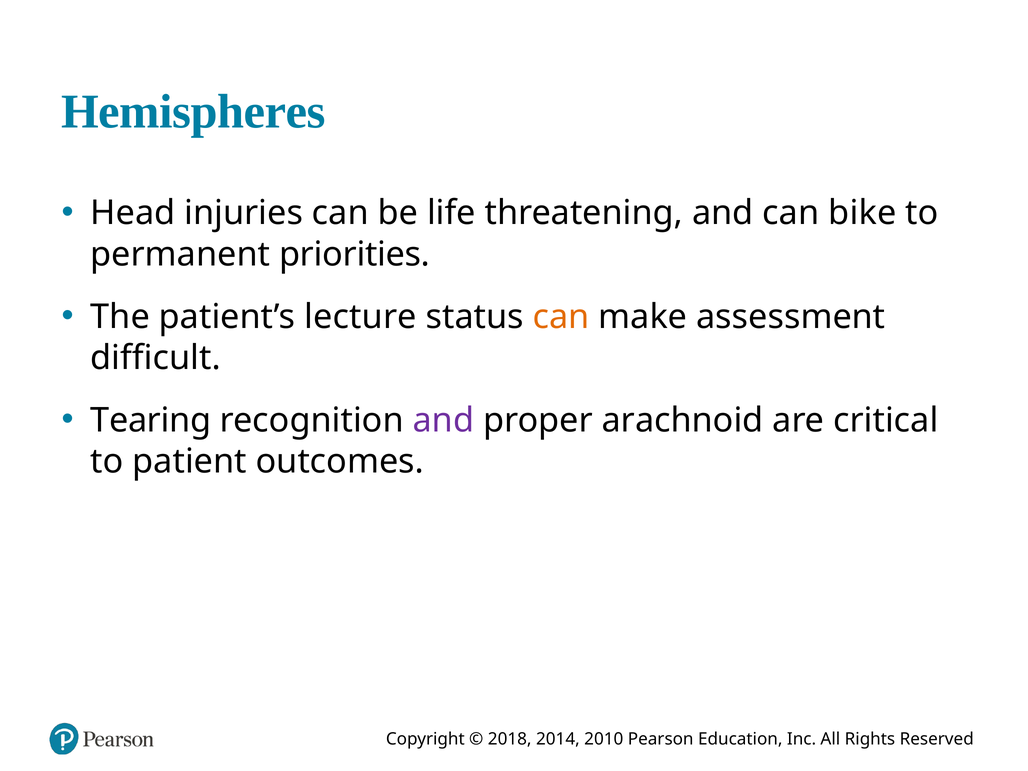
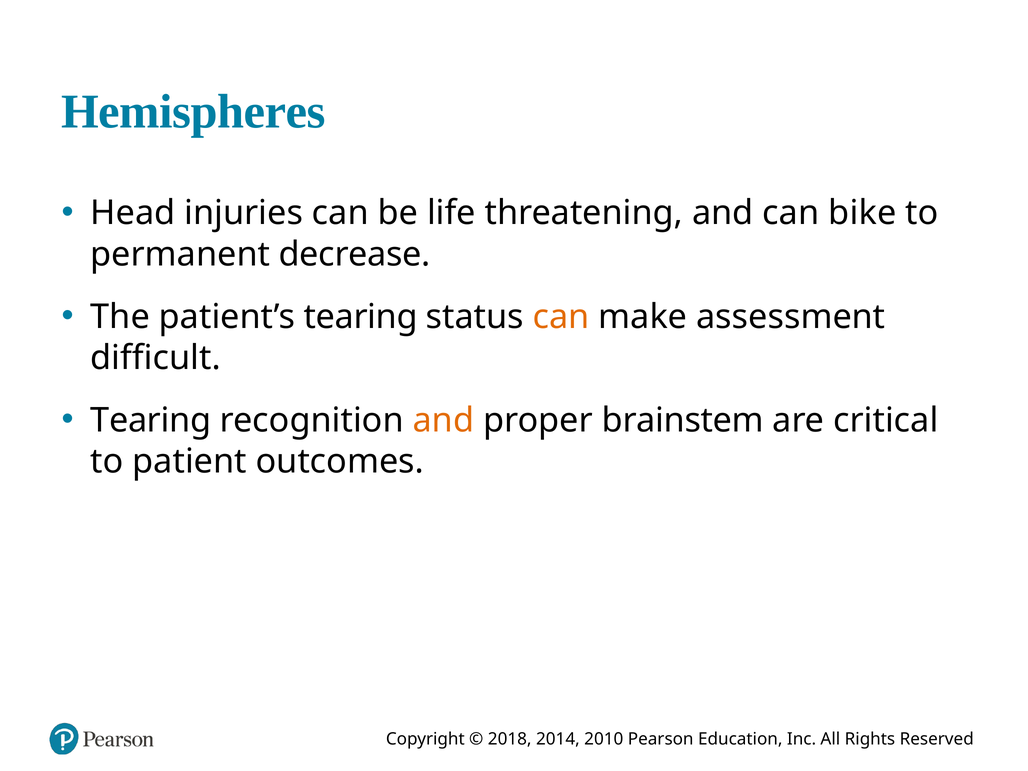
priorities: priorities -> decrease (355, 254)
patient’s lecture: lecture -> tearing (361, 317)
and colour: purple -> orange (443, 420)
arachnoid: arachnoid -> brainstem (683, 420)
